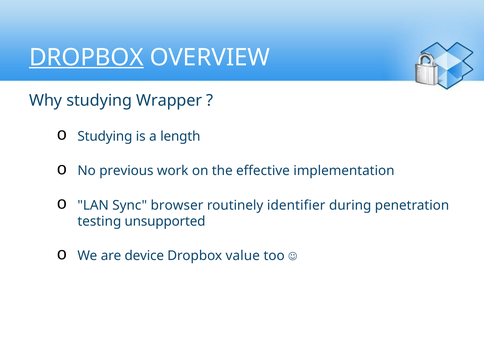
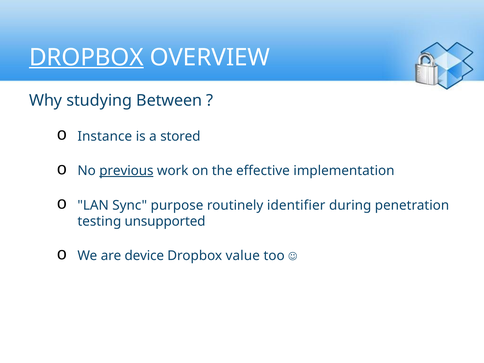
Wrapper: Wrapper -> Between (169, 100)
Studying: Studying -> Instance (105, 136)
length: length -> stored (180, 136)
previous underline: none -> present (126, 171)
browser: browser -> purpose (177, 205)
